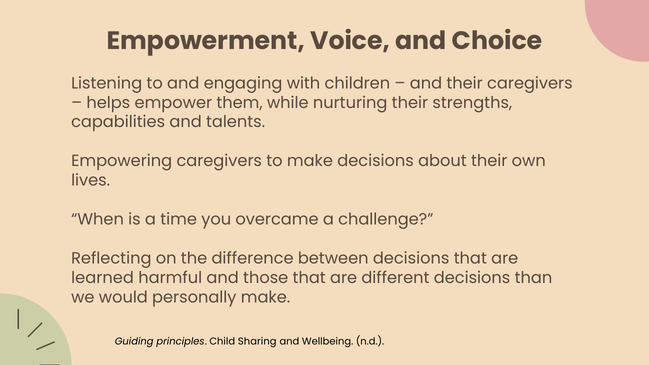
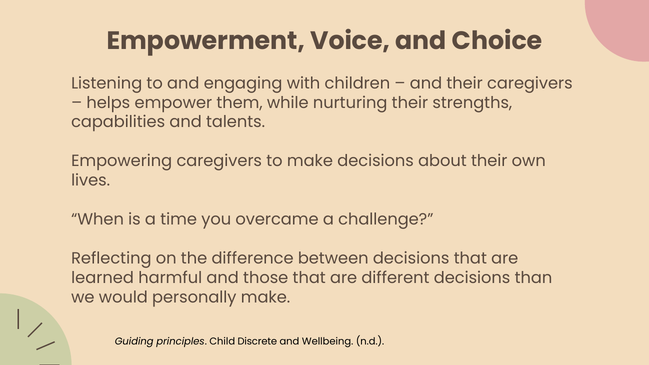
Sharing: Sharing -> Discrete (257, 342)
